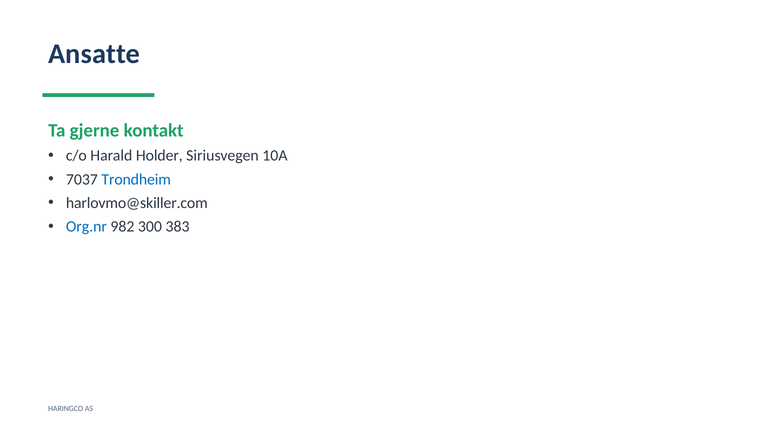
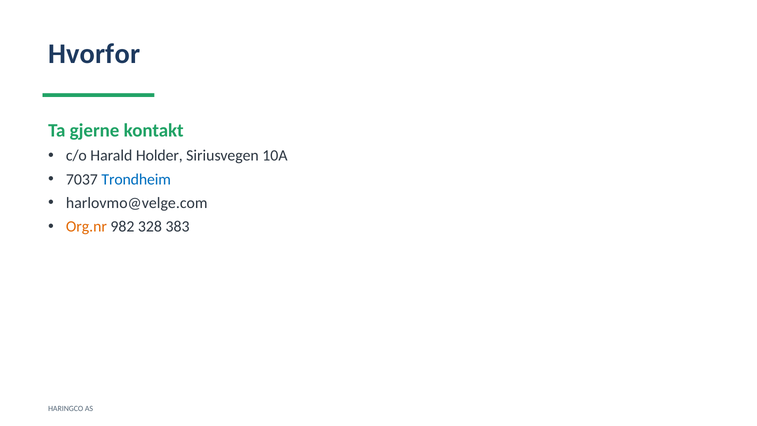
Ansatte: Ansatte -> Hvorfor (94, 54)
harlovmo@skiller.com: harlovmo@skiller.com -> harlovmo@velge.com (137, 203)
Org.nr colour: blue -> orange (86, 227)
300: 300 -> 328 (150, 227)
